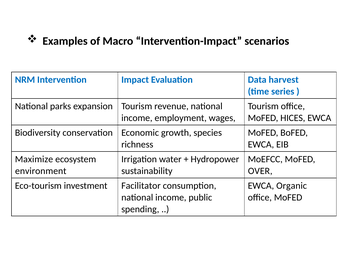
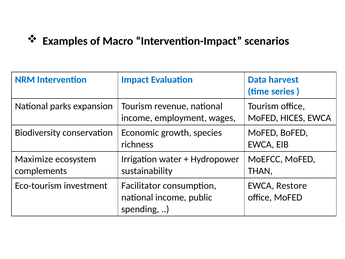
environment: environment -> complements (41, 171)
OVER: OVER -> THAN (260, 171)
Organic: Organic -> Restore (292, 185)
